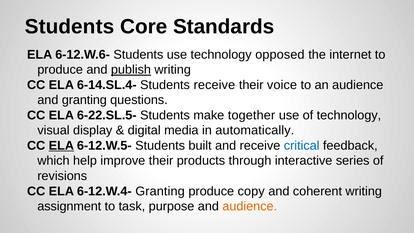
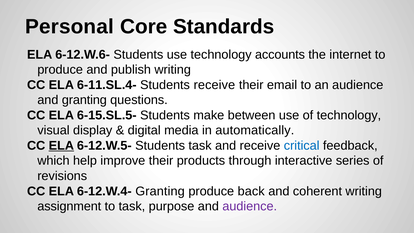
Students: Students -> Personal (70, 27)
opposed: opposed -> accounts (280, 55)
publish underline: present -> none (131, 70)
6-14.SL.4-: 6-14.SL.4- -> 6-11.SL.4- (107, 85)
voice: voice -> email (282, 85)
6-22.SL.5-: 6-22.SL.5- -> 6-15.SL.5- (107, 115)
together: together -> between (252, 115)
Students built: built -> task (200, 146)
copy: copy -> back (251, 191)
audience colour: orange -> purple (250, 206)
